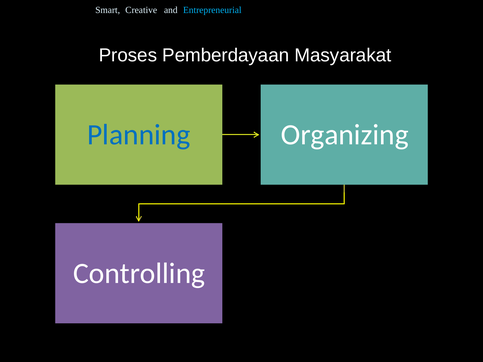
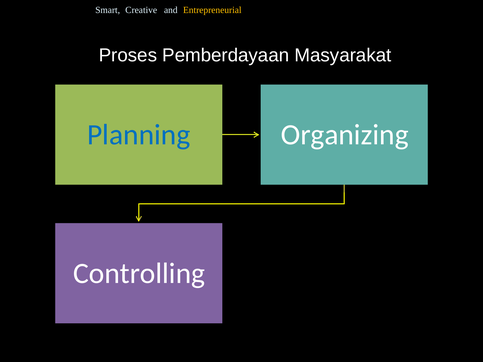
Entrepreneurial colour: light blue -> yellow (212, 10)
